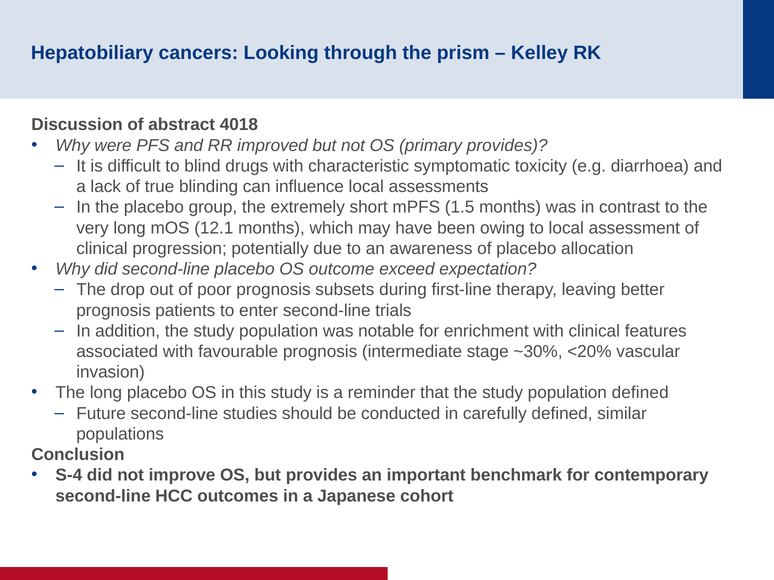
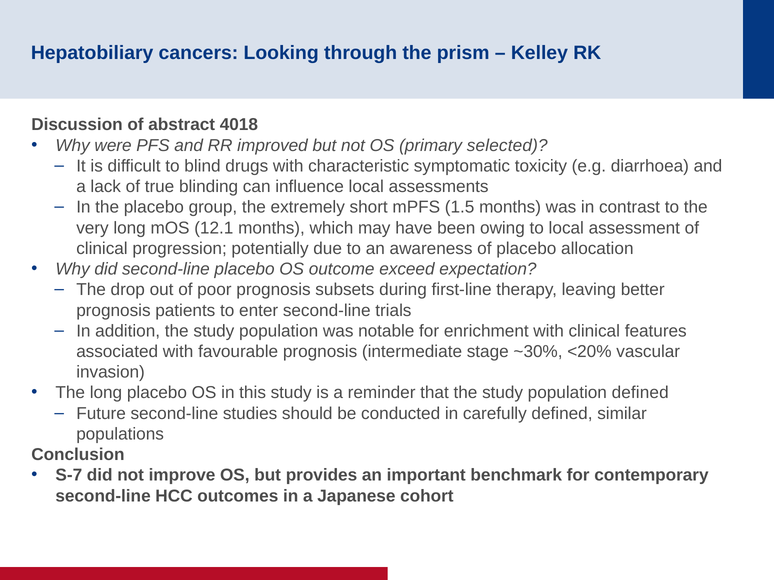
primary provides: provides -> selected (507, 146)
S-4: S-4 -> S-7 (69, 476)
